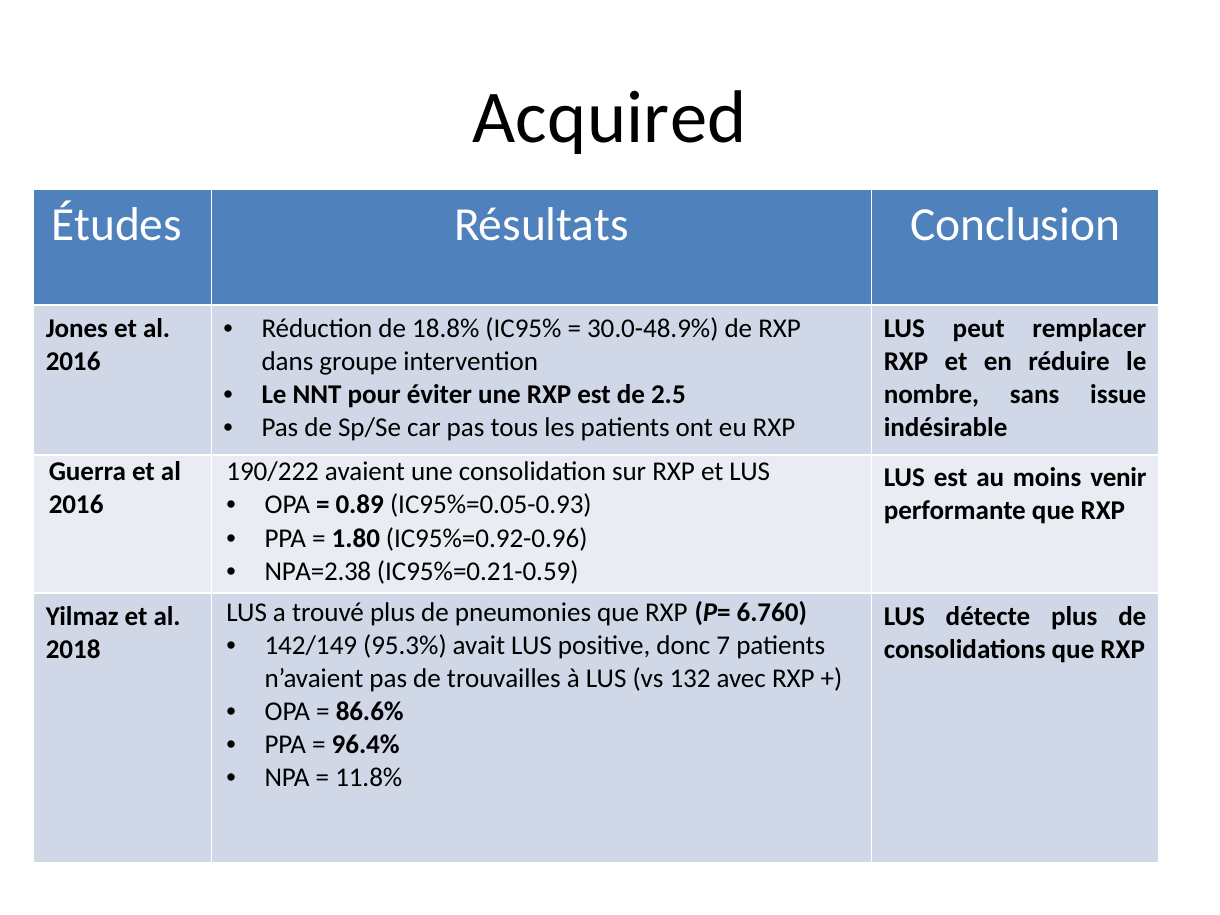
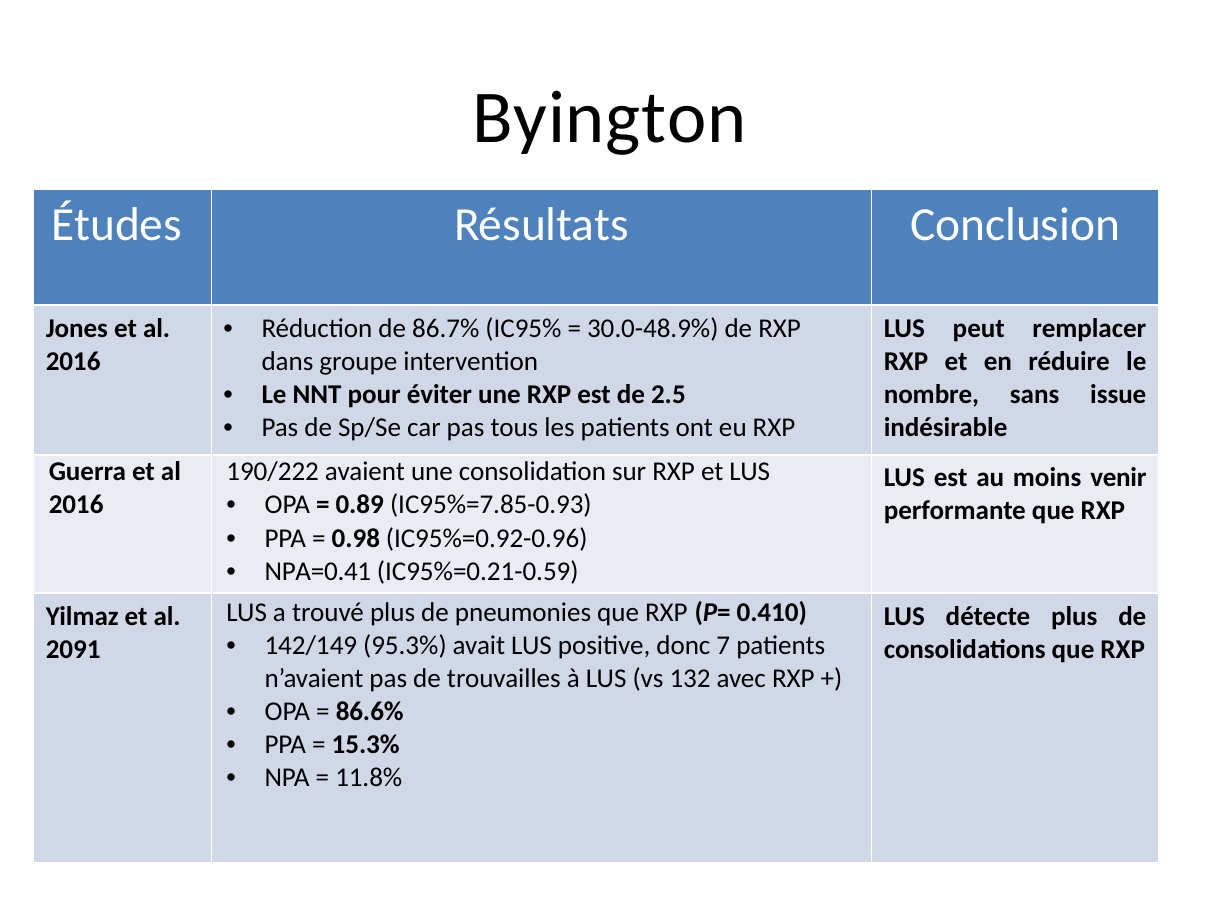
Acquired: Acquired -> Byington (609, 118)
18.8%: 18.8% -> 86.7% (446, 328)
IC95%=0.05-0.93: IC95%=0.05-0.93 -> IC95%=7.85-0.93 (491, 505)
1.80: 1.80 -> 0.98 (356, 538)
NPA=2.38: NPA=2.38 -> NPA=0.41 (318, 571)
6.760: 6.760 -> 0.410 (772, 612)
2018: 2018 -> 2091 (73, 649)
96.4%: 96.4% -> 15.3% (366, 745)
